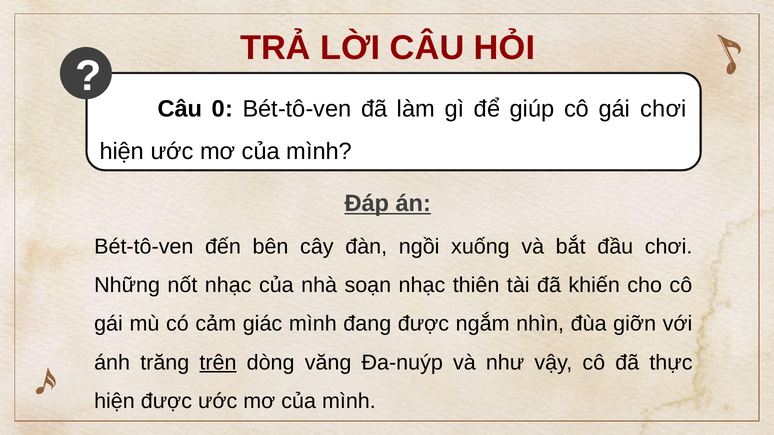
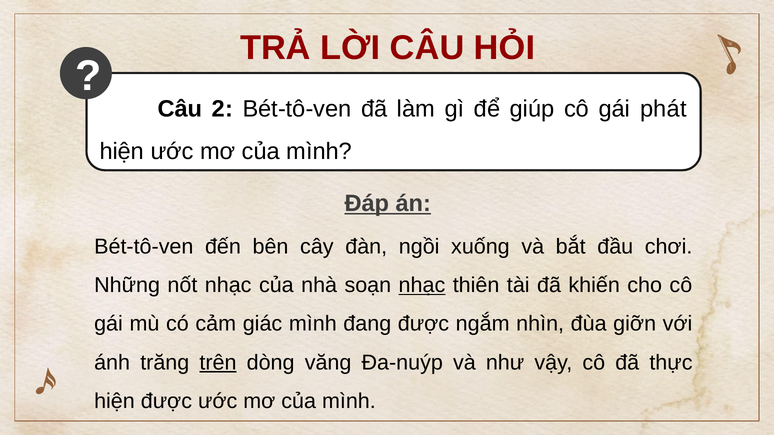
0: 0 -> 2 (222, 109)
gái chơi: chơi -> phát (663, 109)
nhạc underline: none -> present (422, 285)
